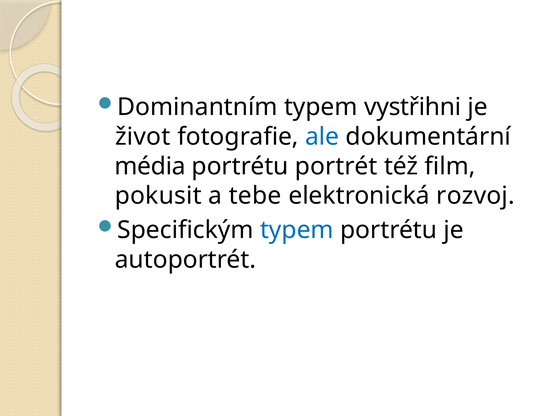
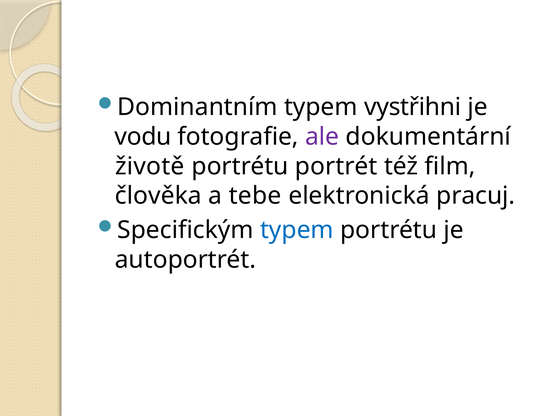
život: život -> vodu (143, 137)
ale colour: blue -> purple (322, 137)
média: média -> životě (150, 166)
pokusit: pokusit -> člověka (158, 196)
rozvoj: rozvoj -> pracuj (476, 196)
